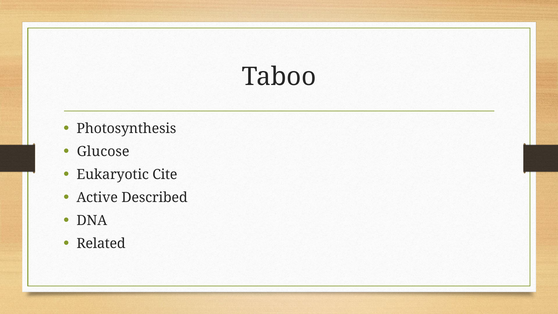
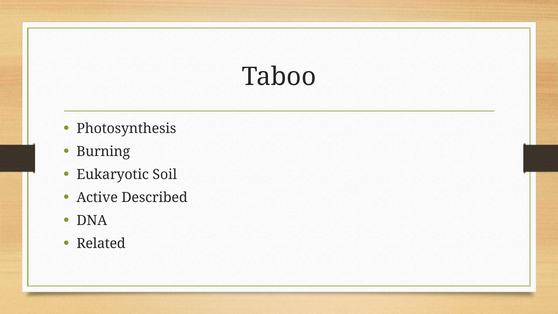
Glucose: Glucose -> Burning (103, 151)
Cite: Cite -> Soil (165, 175)
